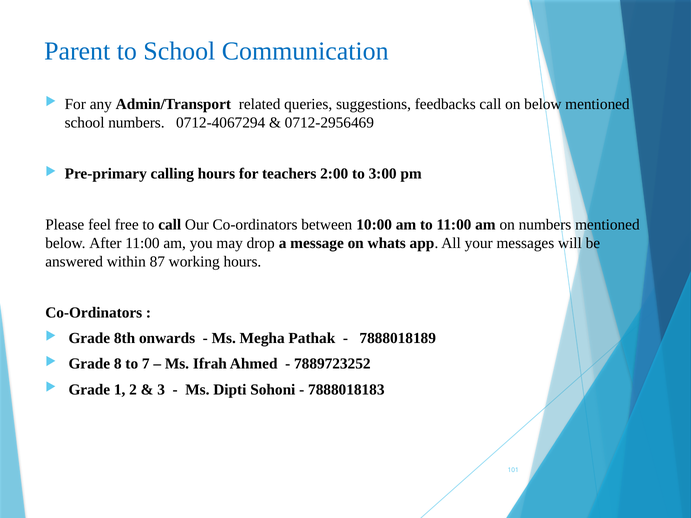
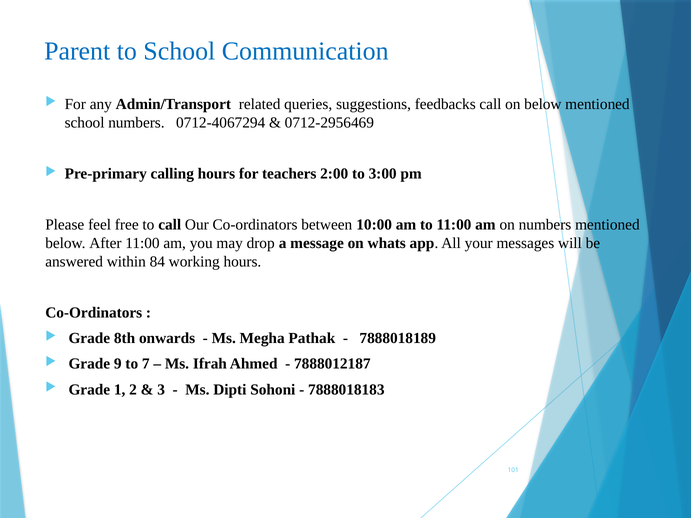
87: 87 -> 84 (157, 262)
8: 8 -> 9 (118, 364)
7889723252: 7889723252 -> 7888012187 (332, 364)
